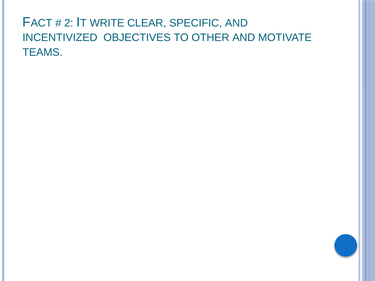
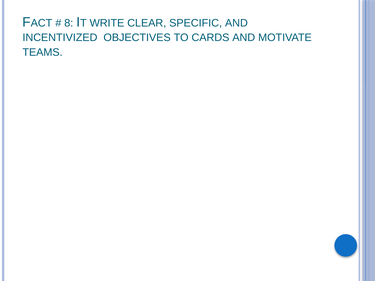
2: 2 -> 8 (69, 23)
OTHER: OTHER -> CARDS (210, 38)
